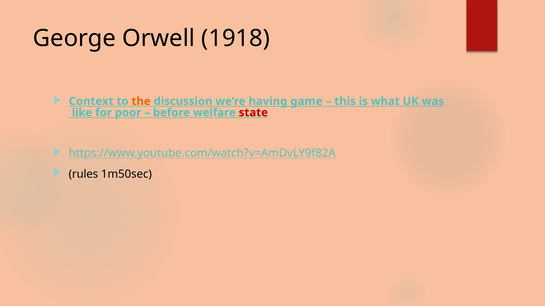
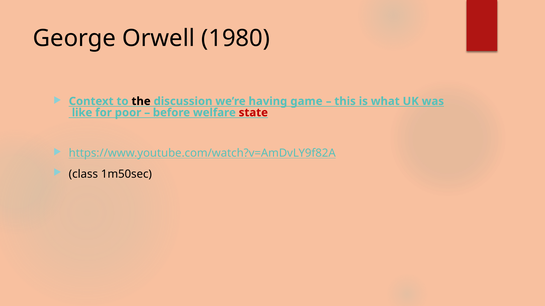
1918: 1918 -> 1980 (236, 38)
the colour: orange -> black (141, 101)
rules: rules -> class (83, 175)
